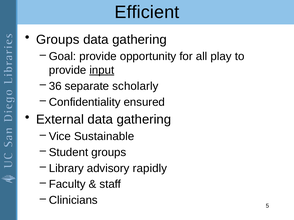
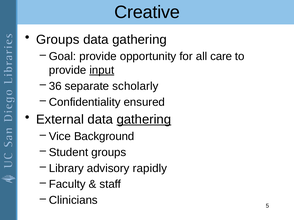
Efficient: Efficient -> Creative (147, 12)
play: play -> care (221, 57)
gathering underline: none -> present (144, 120)
Sustainable: Sustainable -> Background (104, 137)
